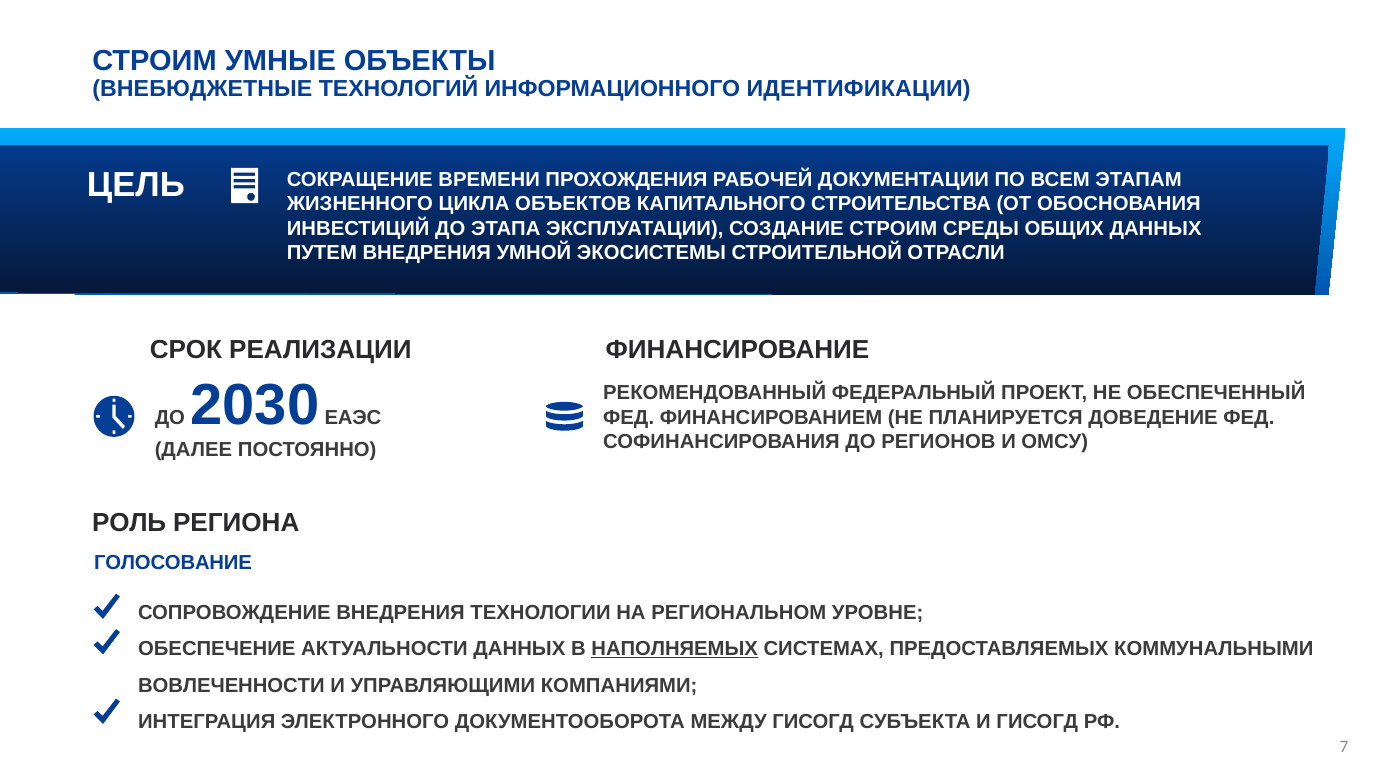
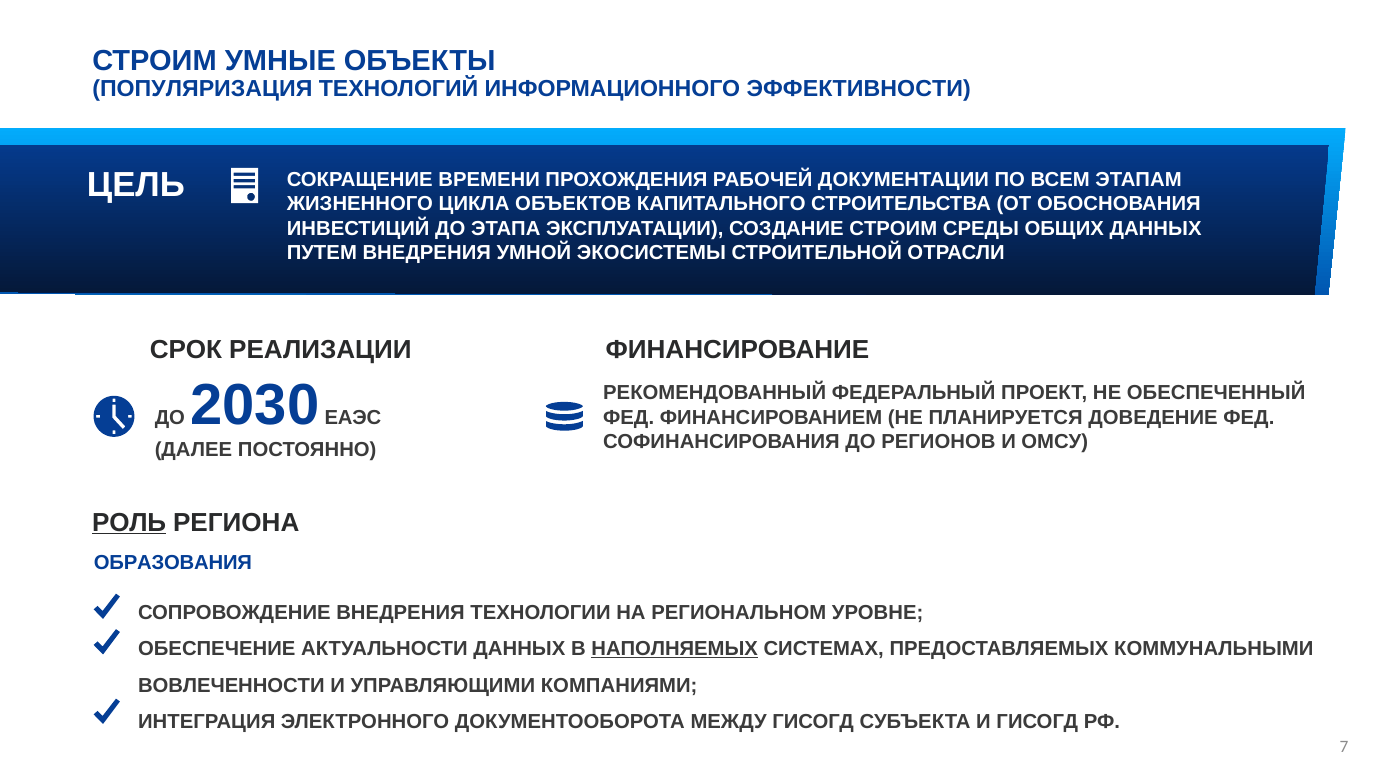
ВНЕБЮДЖЕТНЫЕ: ВНЕБЮДЖЕТНЫЕ -> ПОПУЛЯРИЗАЦИЯ (202, 89)
ИДЕНТИФИКАЦИИ: ИДЕНТИФИКАЦИИ -> ЭФФЕКТИВНОСТИ (859, 89)
РОЛЬ underline: none -> present (129, 523)
ГОЛОСОВАНИЕ: ГОЛОСОВАНИЕ -> ОБРАЗОВАНИЯ (173, 563)
